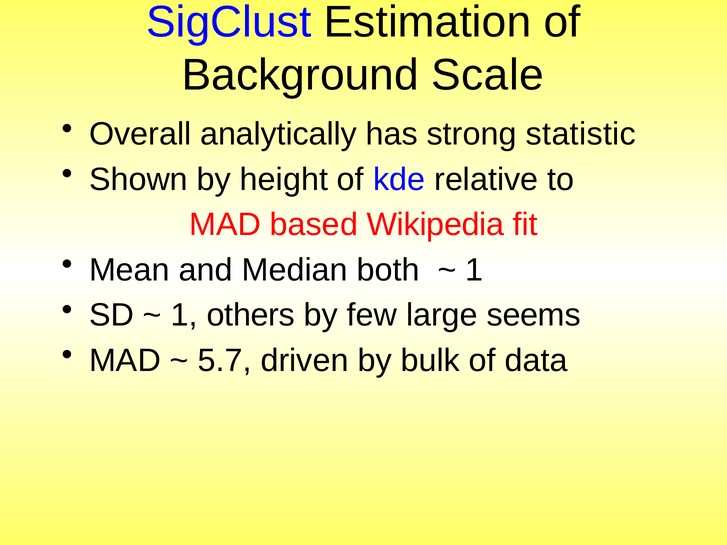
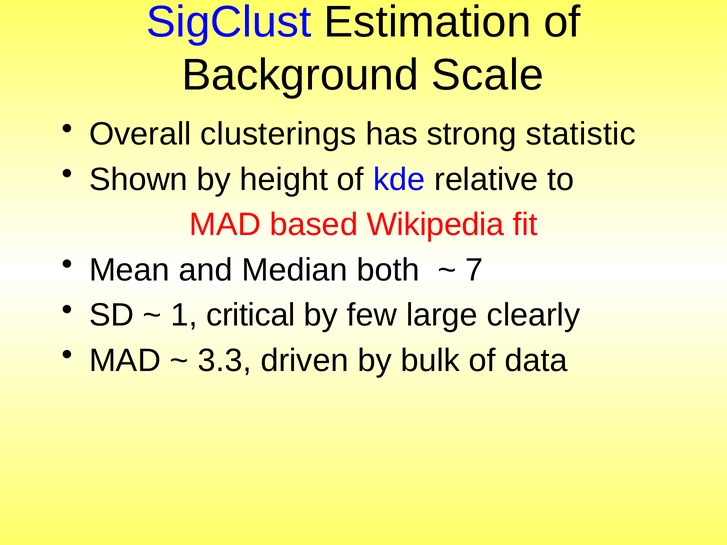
analytically: analytically -> clusterings (278, 134)
1: 1 -> 7 (474, 270)
others: others -> critical (251, 315)
seems: seems -> clearly (534, 315)
5.7: 5.7 -> 3.3 (225, 361)
